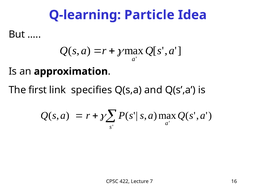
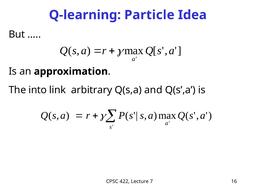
first: first -> into (38, 90)
specifies: specifies -> arbitrary (92, 90)
